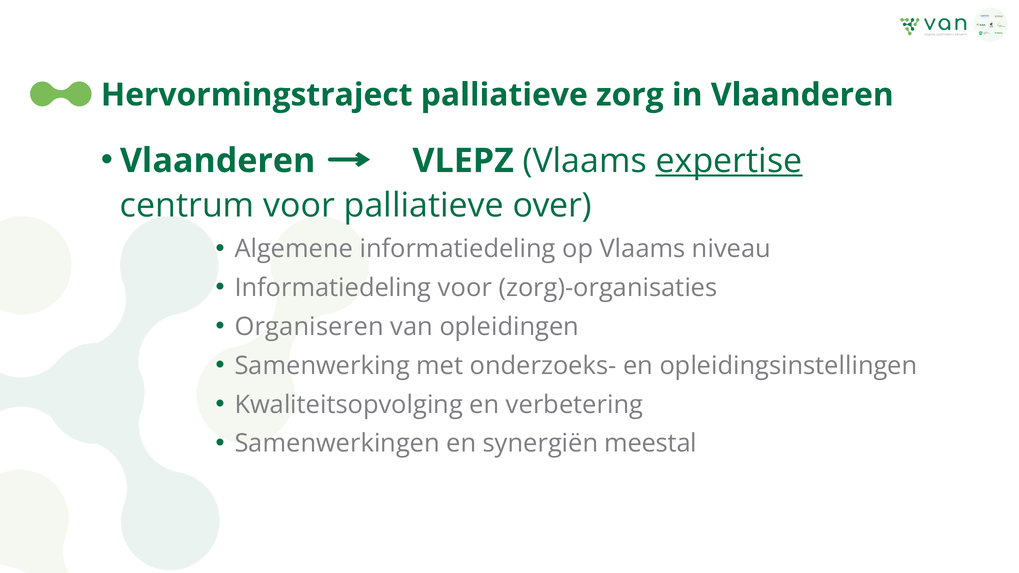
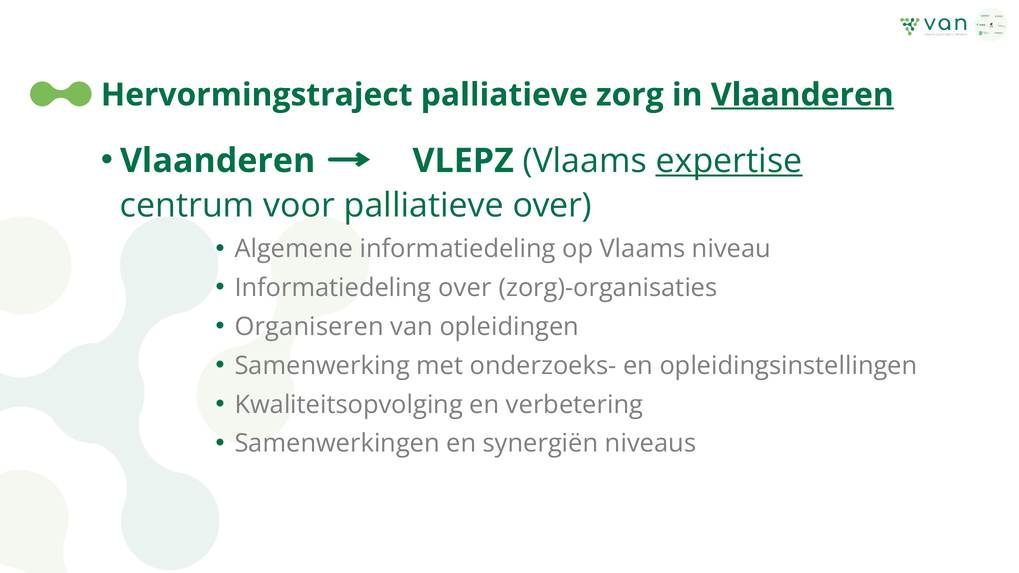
Vlaanderen underline: none -> present (802, 95)
Informatiedeling voor: voor -> over (465, 288)
meestal: meestal -> niveaus (651, 444)
